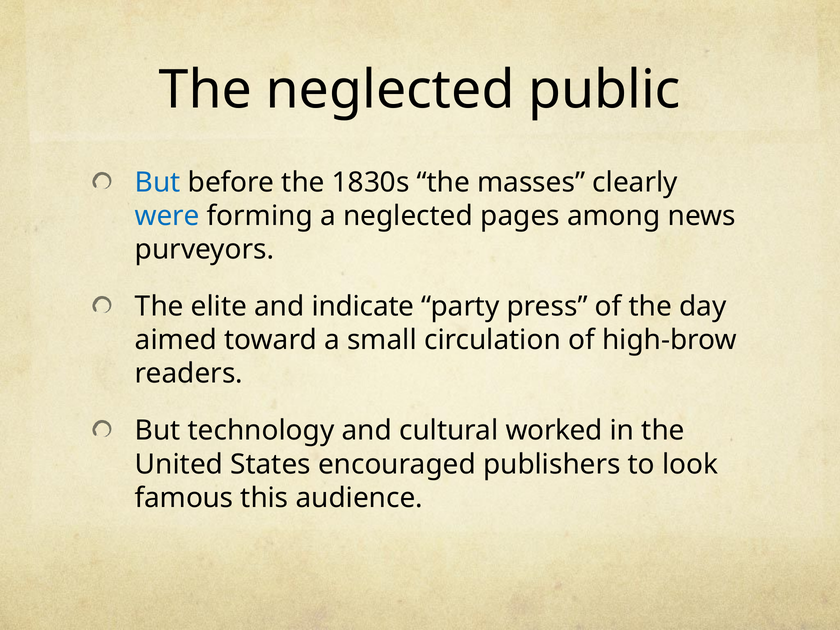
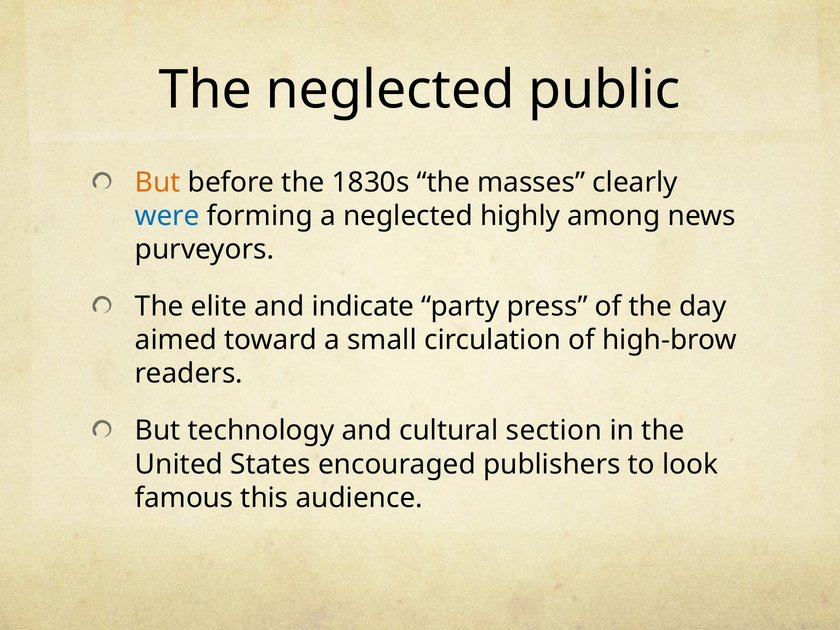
But colour: blue -> orange (158, 182)
pages: pages -> highly (520, 216)
worked: worked -> section (554, 431)
